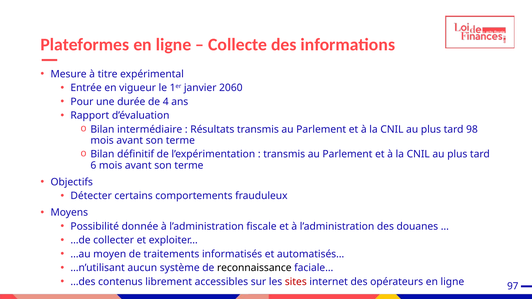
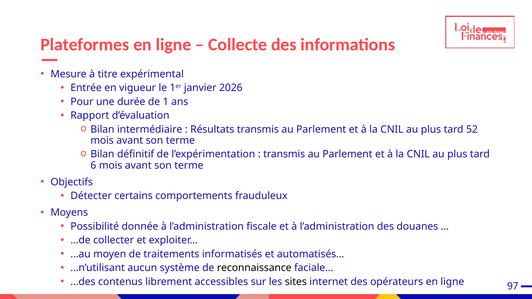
2060: 2060 -> 2026 (231, 88)
4: 4 -> 1 (166, 102)
98: 98 -> 52 (472, 129)
sites colour: red -> black (296, 282)
